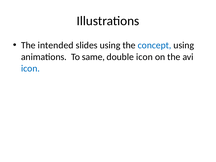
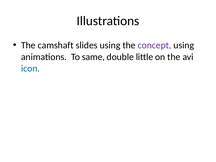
intended: intended -> camshaft (56, 45)
concept colour: blue -> purple (155, 45)
double icon: icon -> little (144, 57)
